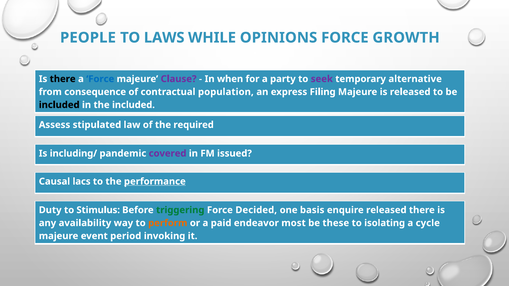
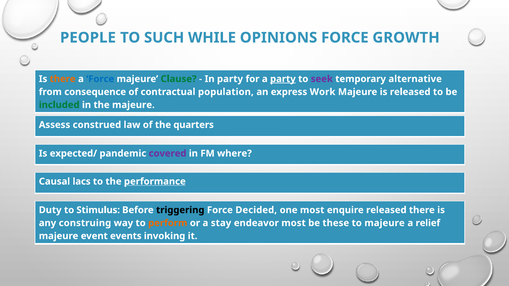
LAWS: LAWS -> SUCH (164, 38)
there colour: black -> orange (63, 79)
Clause colour: purple -> green (179, 79)
In when: when -> party (230, 79)
party underline: none -> present (283, 79)
Filing: Filing -> Work (323, 92)
included colour: black -> green (59, 105)
the included: included -> majeure (133, 105)
stipulated: stipulated -> construed (97, 125)
required: required -> quarters (194, 125)
including/: including/ -> expected/ (73, 154)
issued: issued -> where (234, 154)
triggering colour: green -> black (180, 210)
one basis: basis -> most (312, 210)
availability: availability -> construing (85, 223)
paid: paid -> stay (221, 223)
to isolating: isolating -> majeure (385, 223)
cycle: cycle -> relief (428, 223)
period: period -> events (126, 236)
